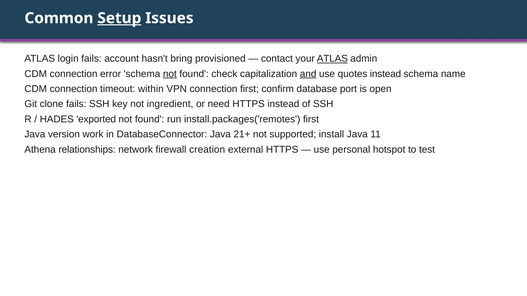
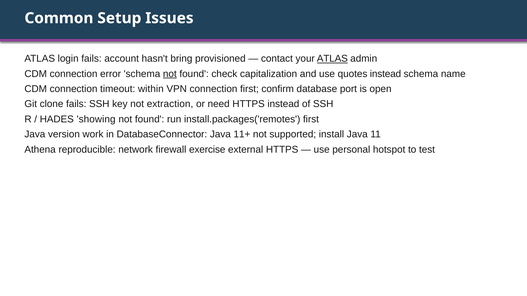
Setup underline: present -> none (119, 18)
and underline: present -> none (308, 74)
ingredient: ingredient -> extraction (170, 104)
exported: exported -> showing (96, 119)
21+: 21+ -> 11+ (242, 135)
relationships: relationships -> reproducible (87, 150)
creation: creation -> exercise (207, 150)
